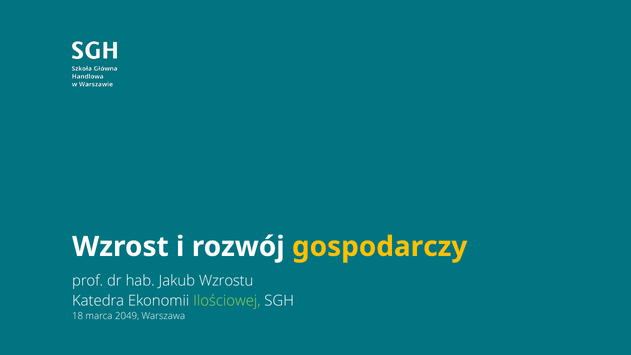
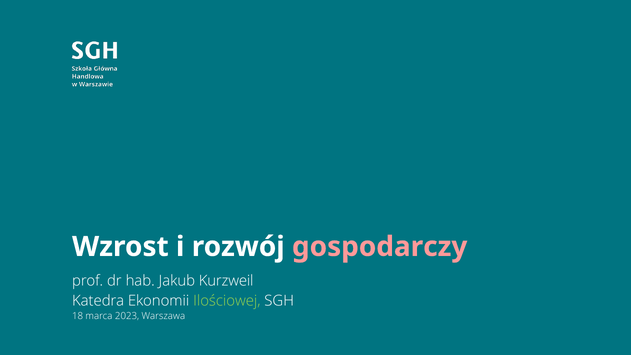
gospodarczy colour: yellow -> pink (380, 247)
Wzrostu: Wzrostu -> Kurzweil (226, 281)
2049: 2049 -> 2023 (127, 316)
